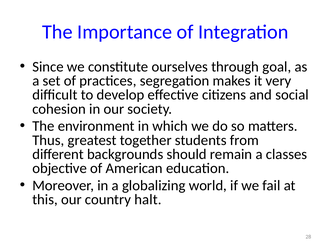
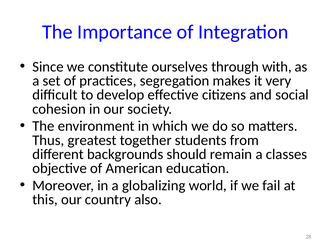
goal: goal -> with (277, 67)
halt: halt -> also (148, 200)
